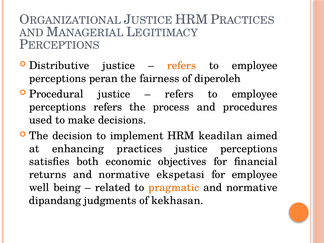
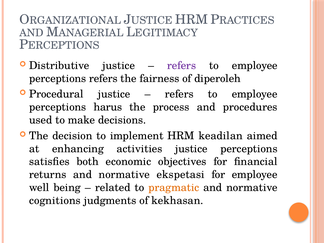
refers colour: orange -> purple (182, 66)
perceptions peran: peran -> refers (103, 78)
perceptions refers: refers -> harus (108, 107)
practices: practices -> activities (139, 149)
dipandang: dipandang -> cognitions (55, 201)
